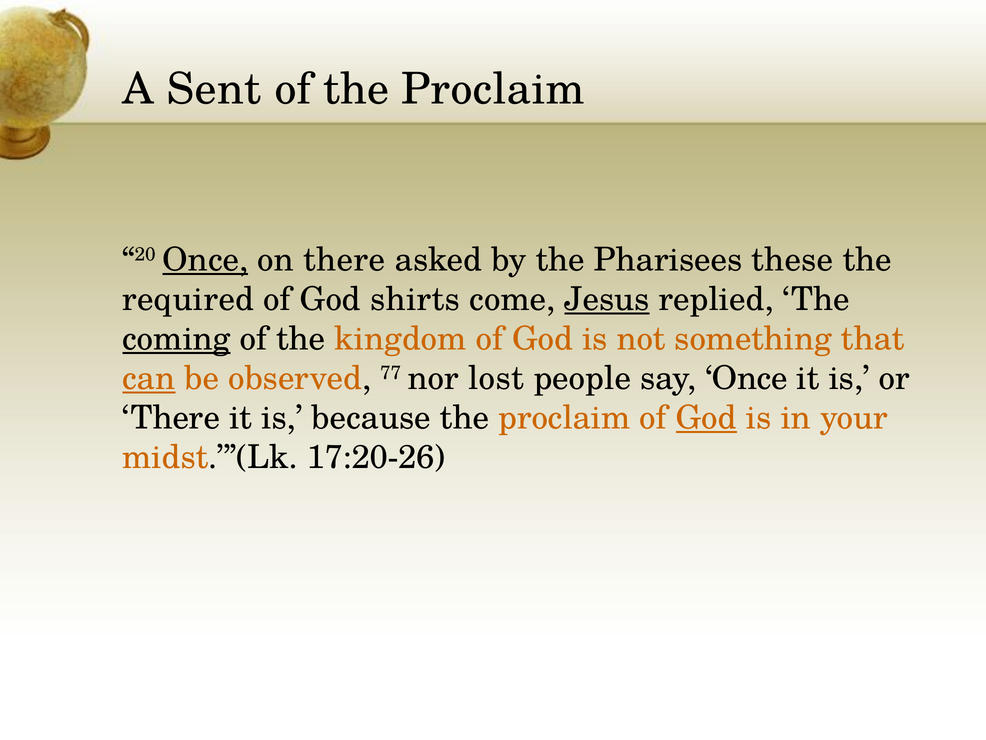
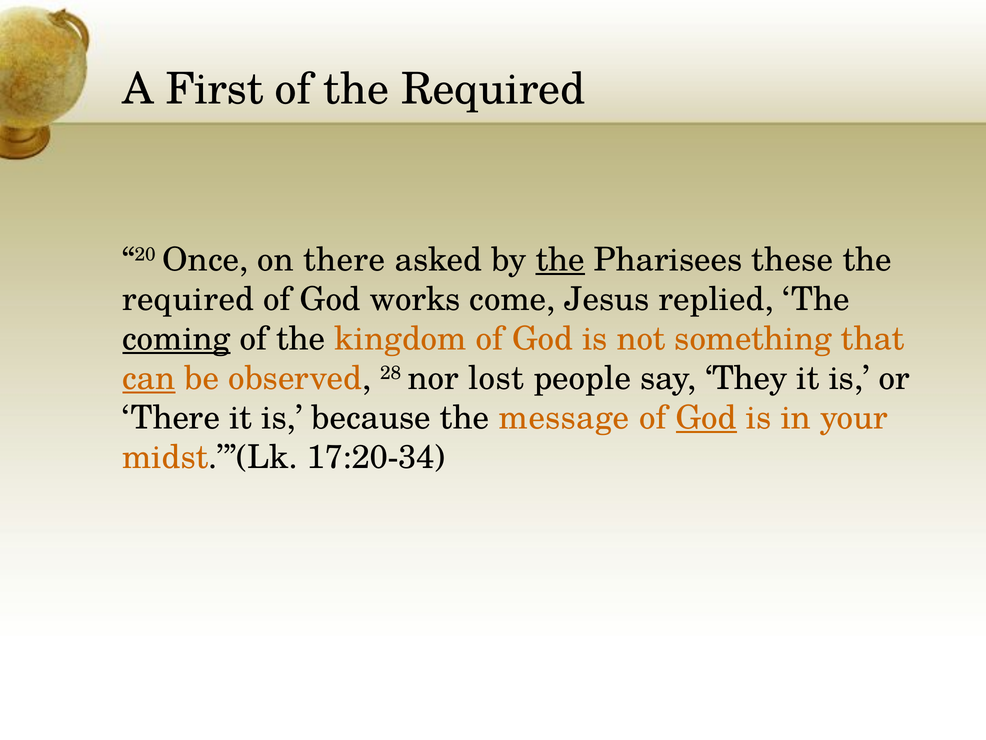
Sent: Sent -> First (215, 89)
of the Proclaim: Proclaim -> Required (493, 89)
Once underline: present -> none (205, 260)
the underline: none -> present (560, 260)
shirts: shirts -> works (415, 299)
Jesus underline: present -> none (607, 299)
77: 77 -> 28 (391, 373)
say Once: Once -> They (747, 378)
because the proclaim: proclaim -> message (564, 417)
17:20-26: 17:20-26 -> 17:20-34 (376, 457)
